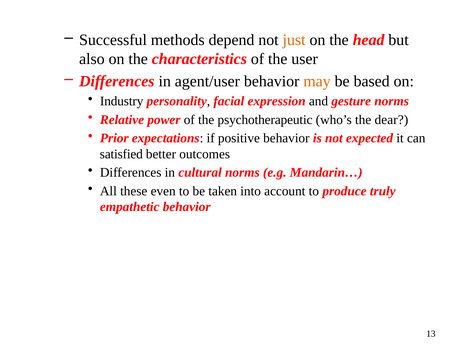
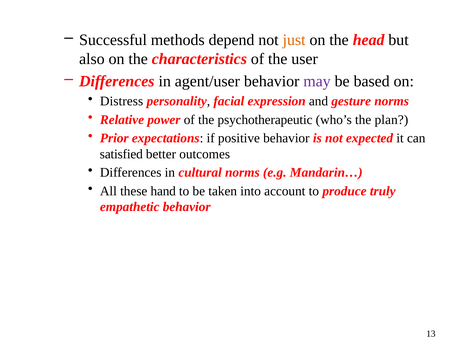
may colour: orange -> purple (317, 81)
Industry: Industry -> Distress (122, 101)
dear: dear -> plan (391, 120)
even: even -> hand (163, 191)
